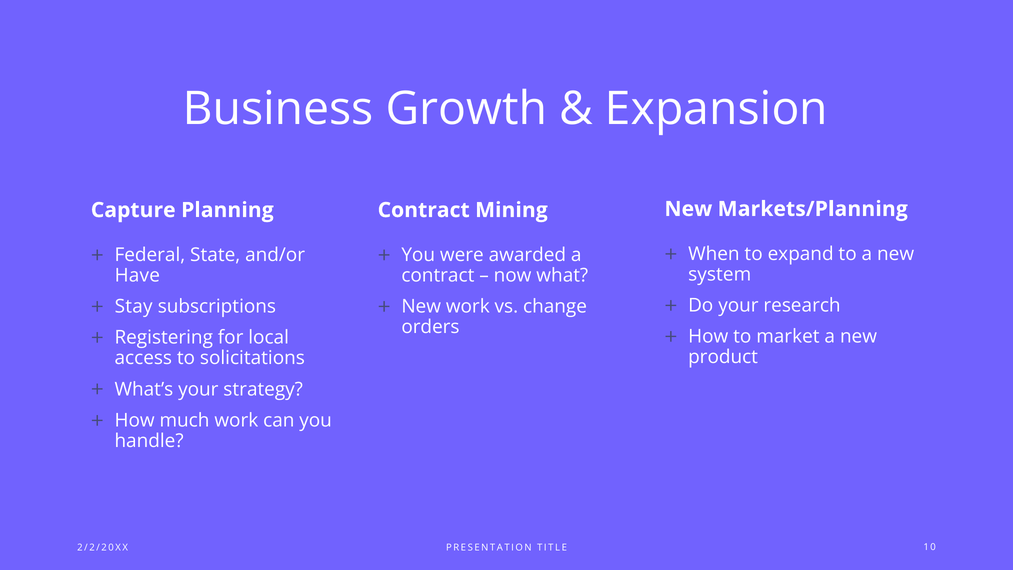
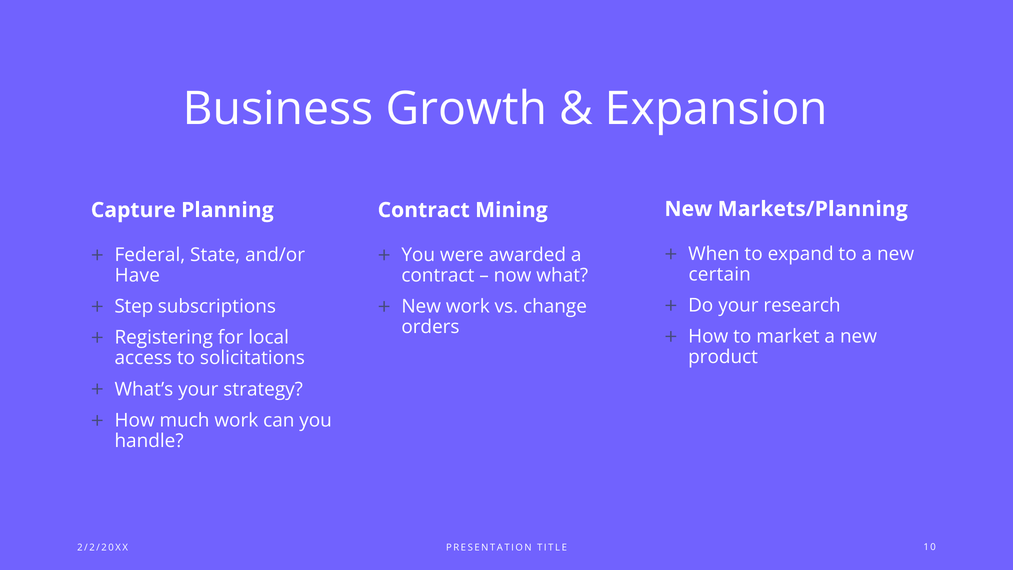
system: system -> certain (720, 274)
Stay: Stay -> Step (134, 306)
